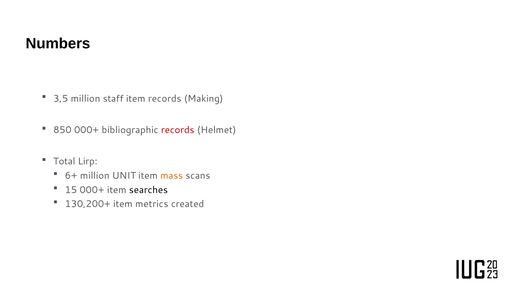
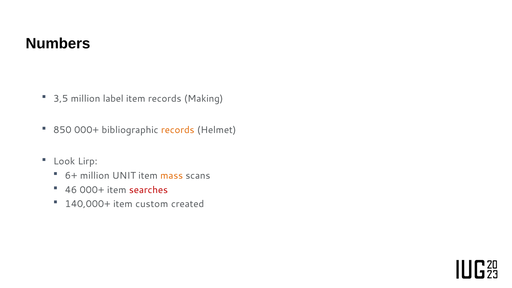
staff: staff -> label (113, 99)
records colour: red -> orange (178, 130)
Total: Total -> Look (64, 161)
15: 15 -> 46 (71, 190)
searches colour: black -> red (148, 190)
130,200+: 130,200+ -> 140,000+ (88, 204)
metrics: metrics -> custom (152, 204)
